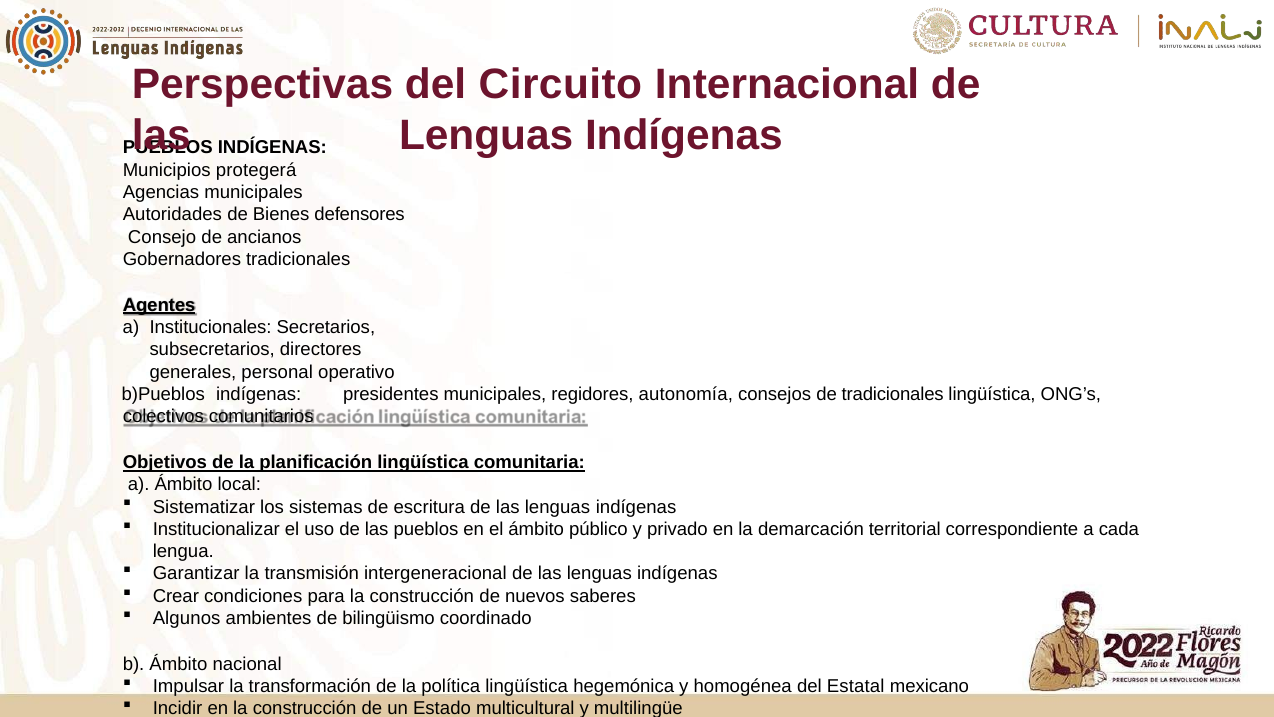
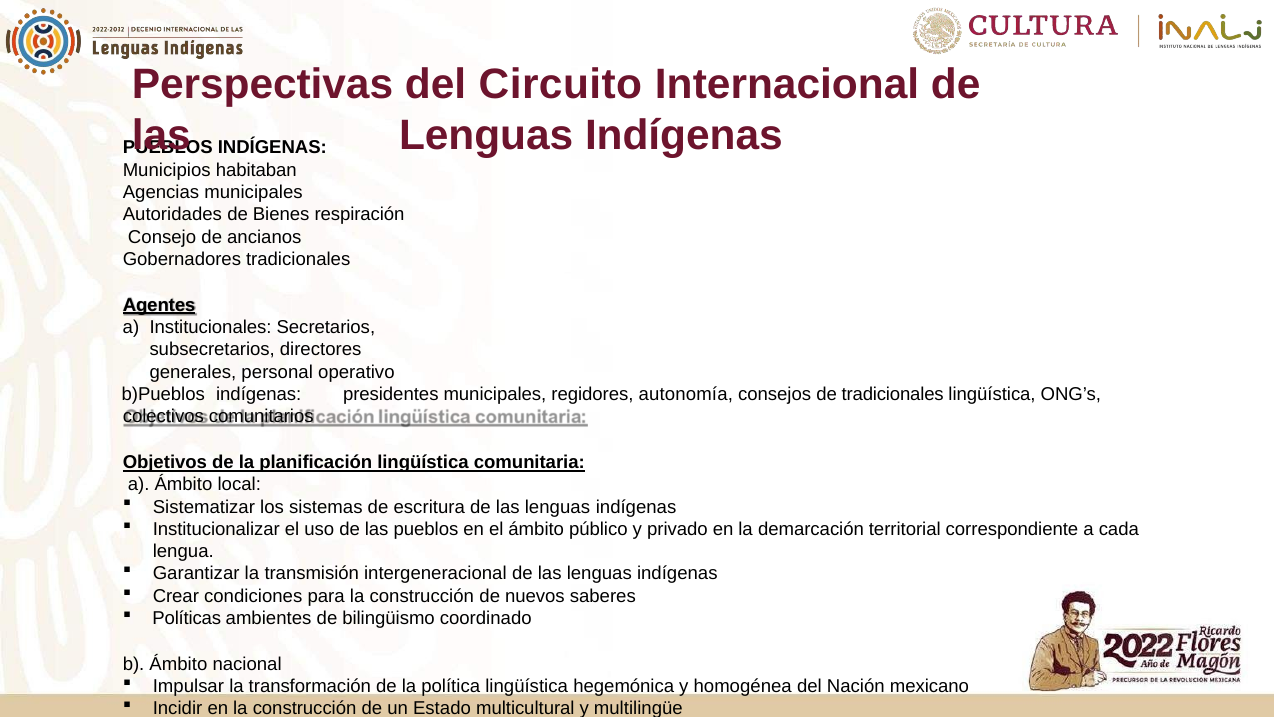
protegerá: protegerá -> habitaban (256, 170)
defensores: defensores -> respiración (360, 215)
Algunos: Algunos -> Políticas (187, 618)
Estatal: Estatal -> Nación (856, 686)
